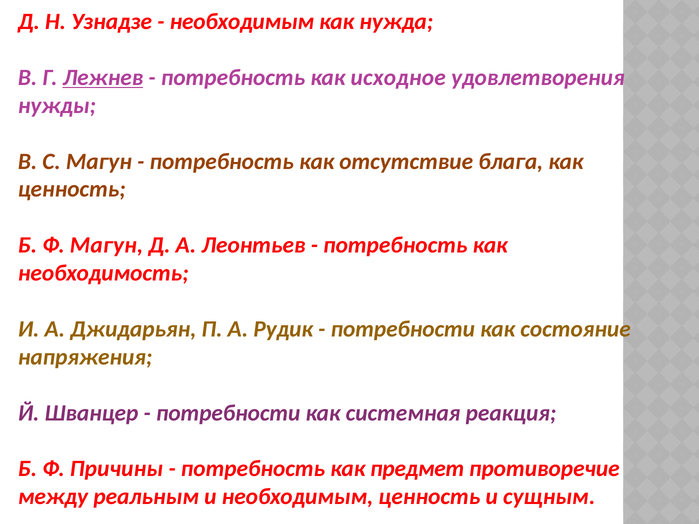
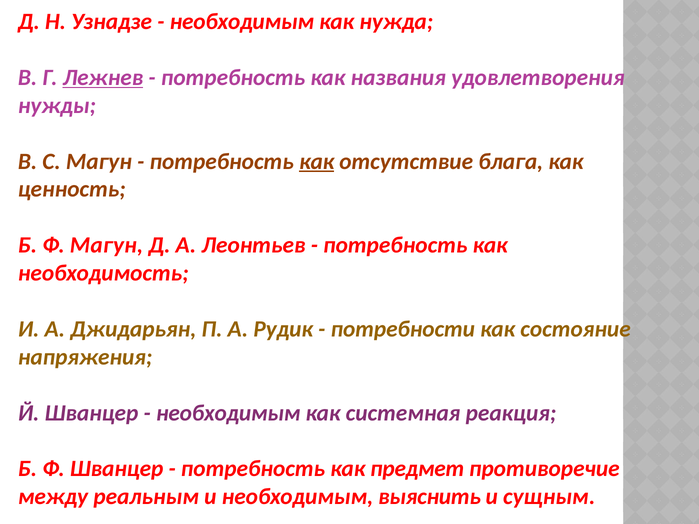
исходное: исходное -> названия (398, 78)
как underline: none -> present (317, 161)
потребности: потребности -> необходимым (228, 413)
Ф Причины: Причины -> Шванцер (117, 469)
необходимым ценность: ценность -> выяснить (430, 497)
